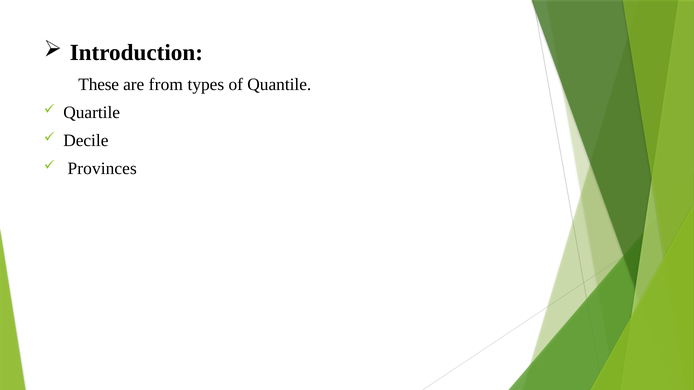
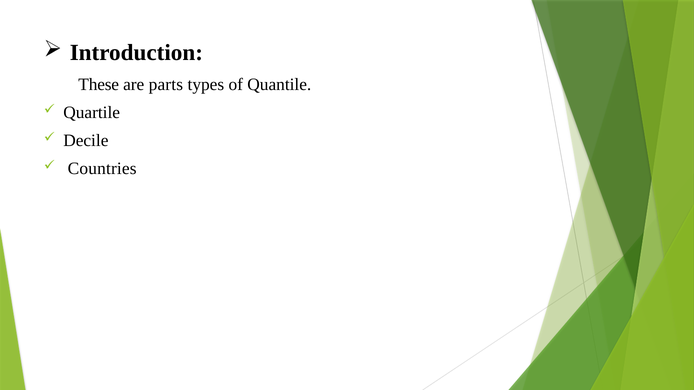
from: from -> parts (166, 85)
Provinces: Provinces -> Countries (102, 169)
